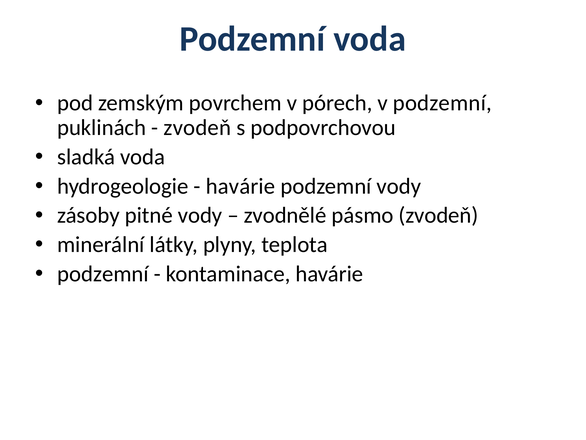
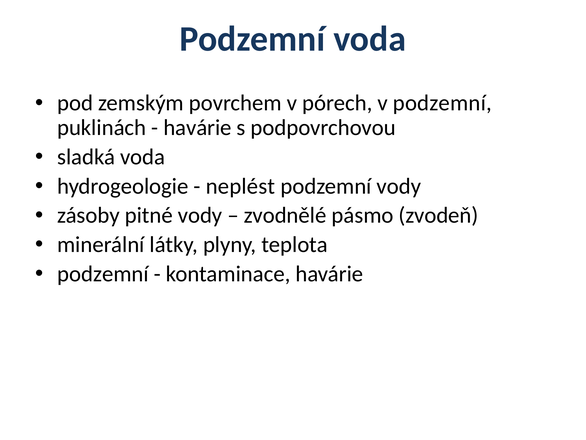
zvodeň: zvodeň -> havárie (197, 128)
havárie: havárie -> neplést (240, 186)
